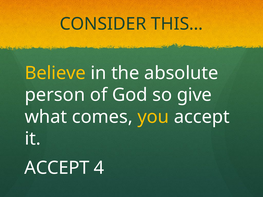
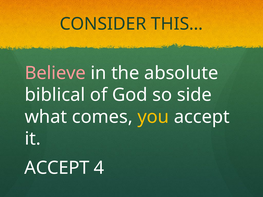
Believe colour: yellow -> pink (55, 73)
person: person -> biblical (55, 95)
give: give -> side (194, 95)
